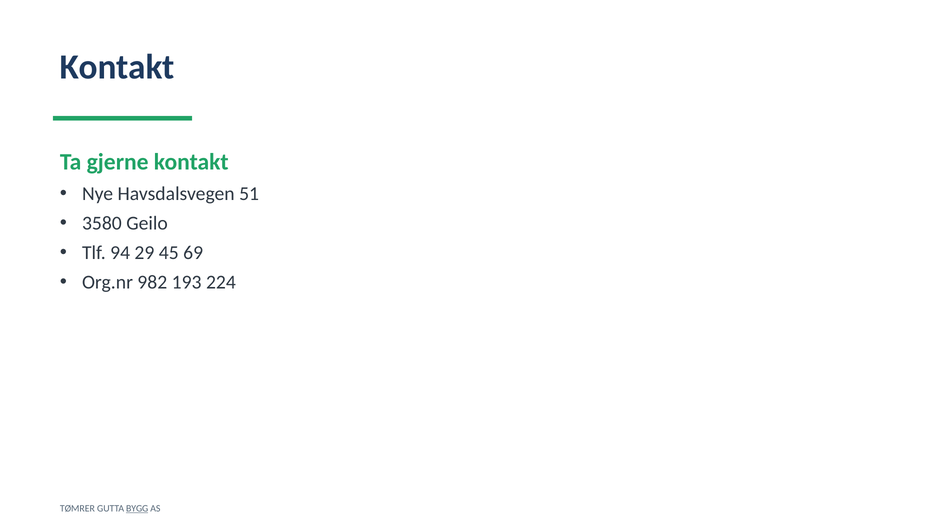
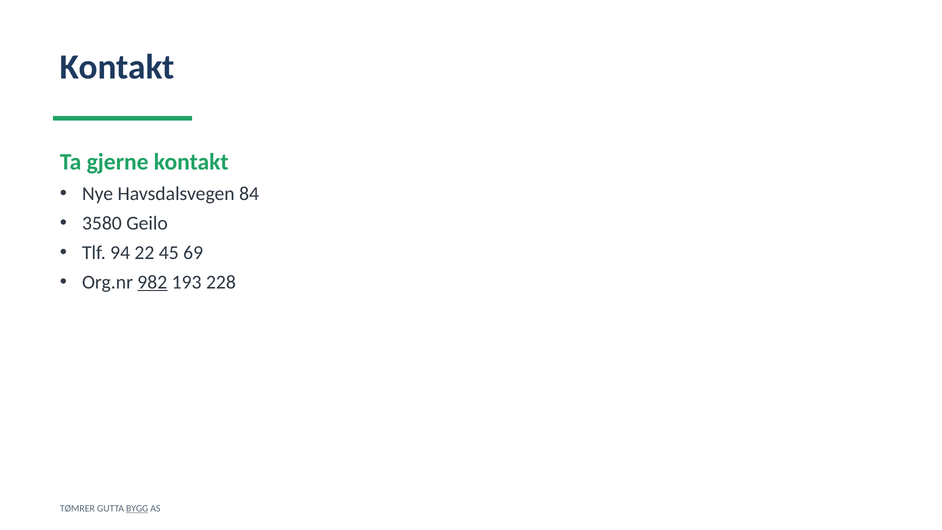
51: 51 -> 84 (249, 194)
29: 29 -> 22 (144, 253)
982 underline: none -> present (152, 282)
224: 224 -> 228 (221, 282)
